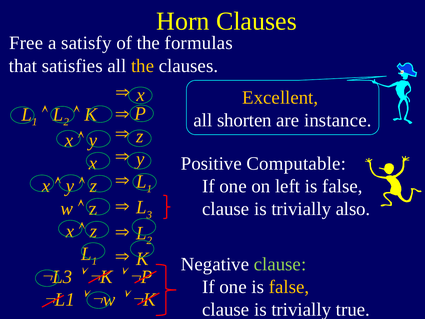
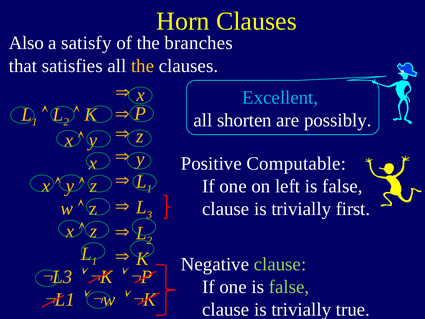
Free: Free -> Also (26, 43)
formulas: formulas -> branches (199, 43)
Excellent colour: yellow -> light blue (280, 98)
instance: instance -> possibly (338, 120)
also: also -> first (353, 209)
false colour: yellow -> light green (289, 287)
